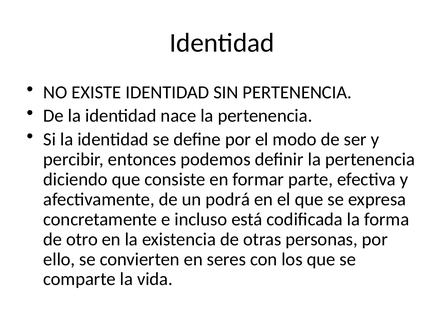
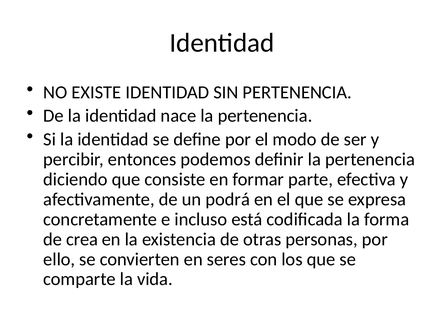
otro: otro -> crea (82, 239)
